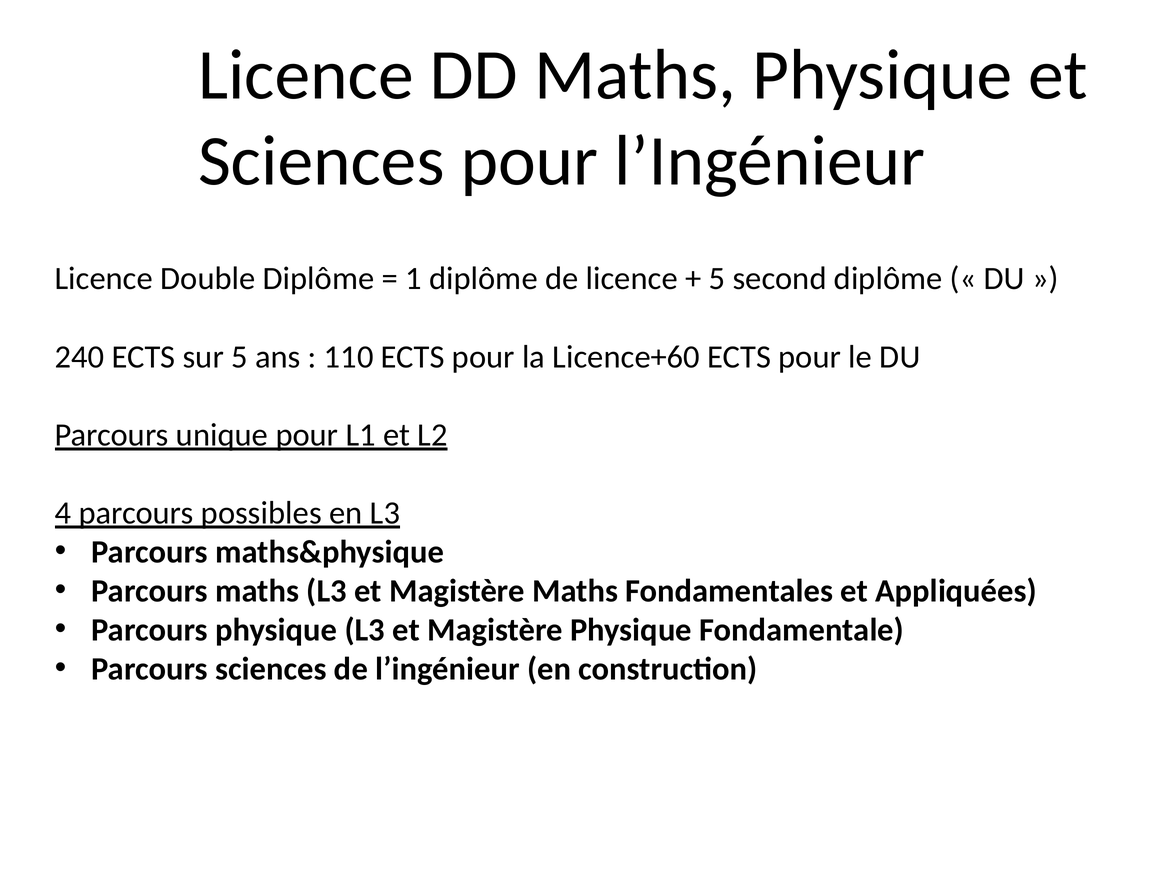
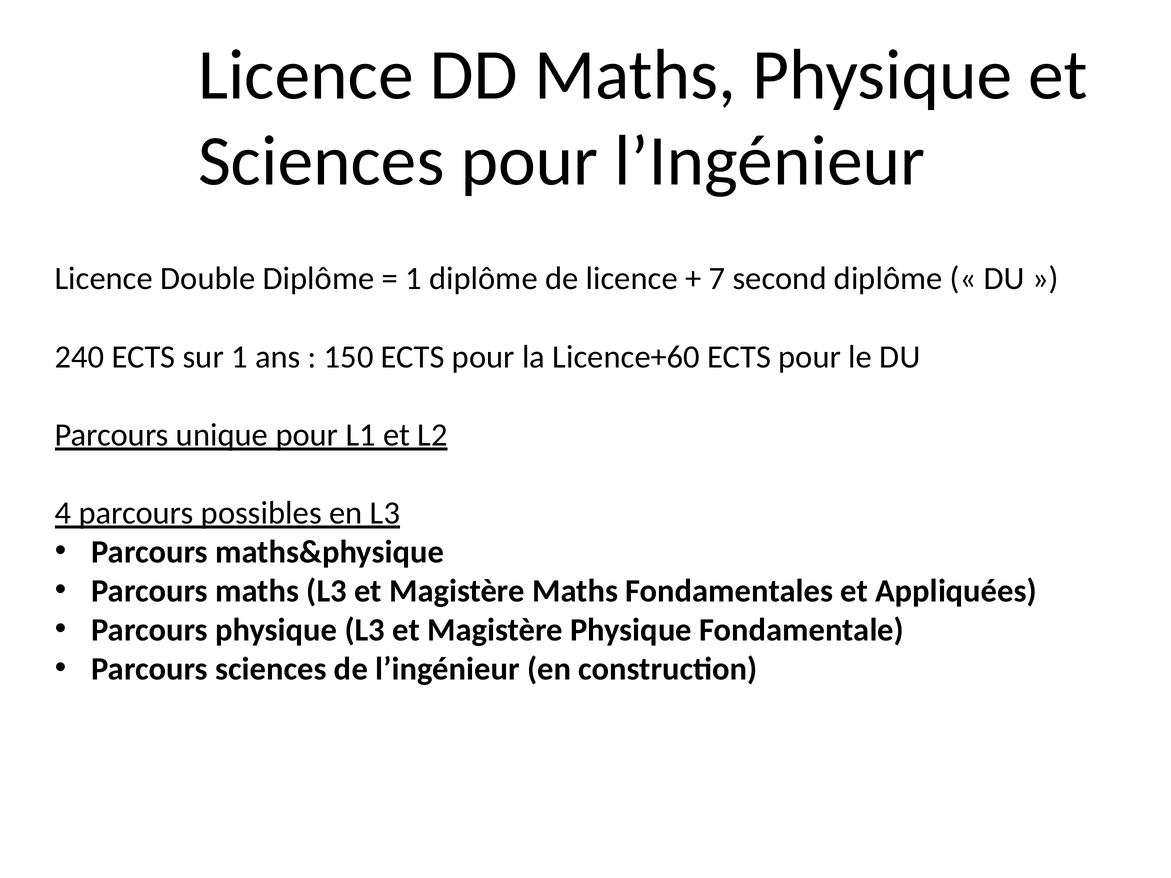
5: 5 -> 7 (717, 279)
sur 5: 5 -> 1 (240, 357)
110: 110 -> 150 (349, 357)
